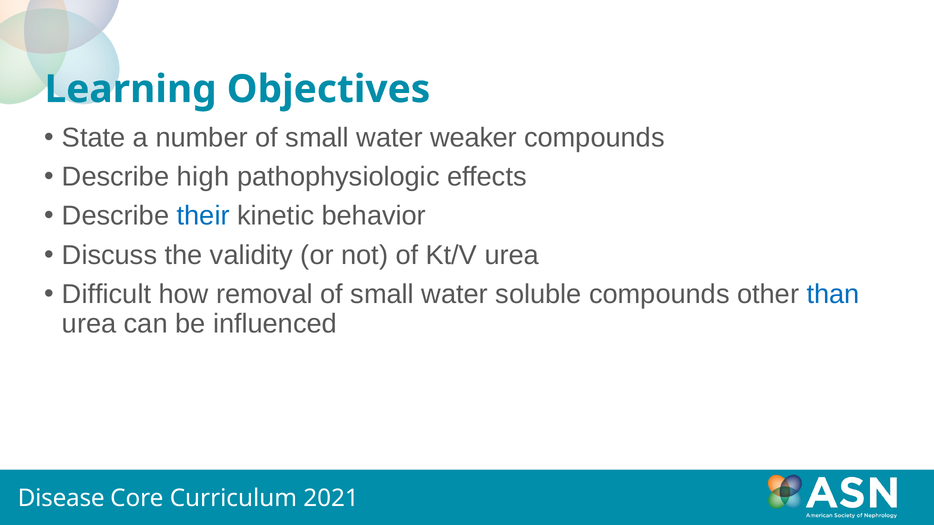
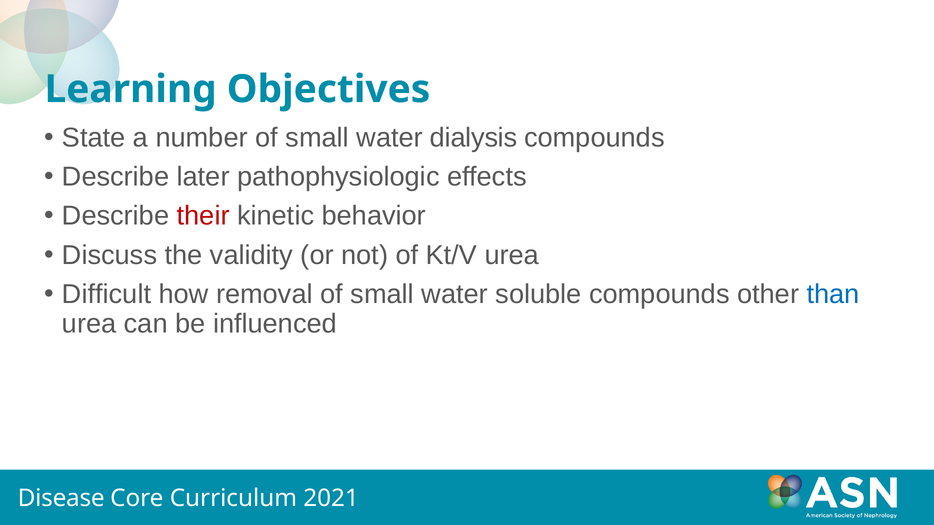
weaker: weaker -> dialysis (474, 138)
high: high -> later (203, 177)
their colour: blue -> red (203, 216)
